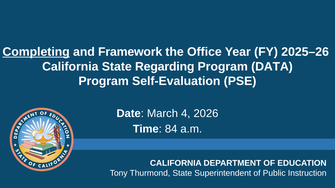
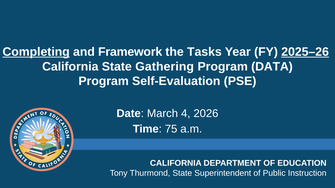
Office: Office -> Tasks (204, 52)
2025–26 underline: none -> present (305, 52)
Regarding: Regarding -> Gathering (165, 67)
84: 84 -> 75 (171, 129)
